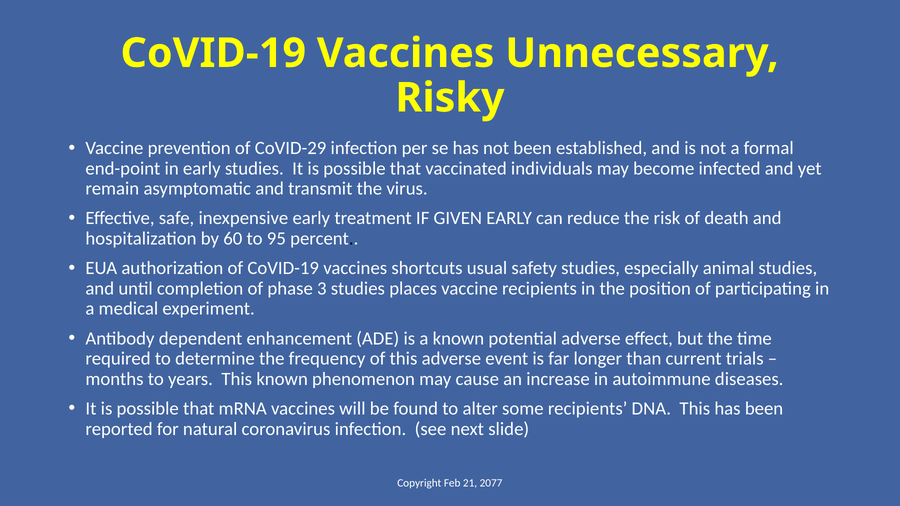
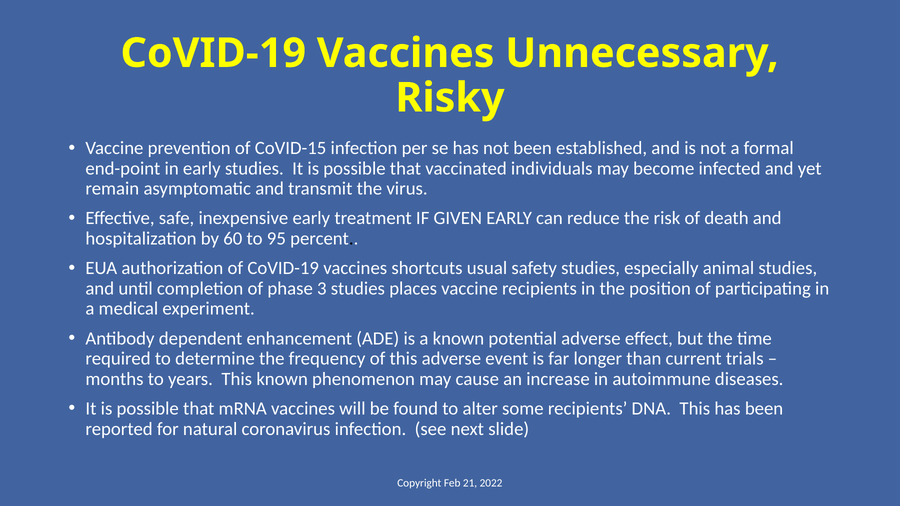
CoVID-29: CoVID-29 -> CoVID-15 (291, 148)
2077: 2077 -> 2022 (491, 483)
